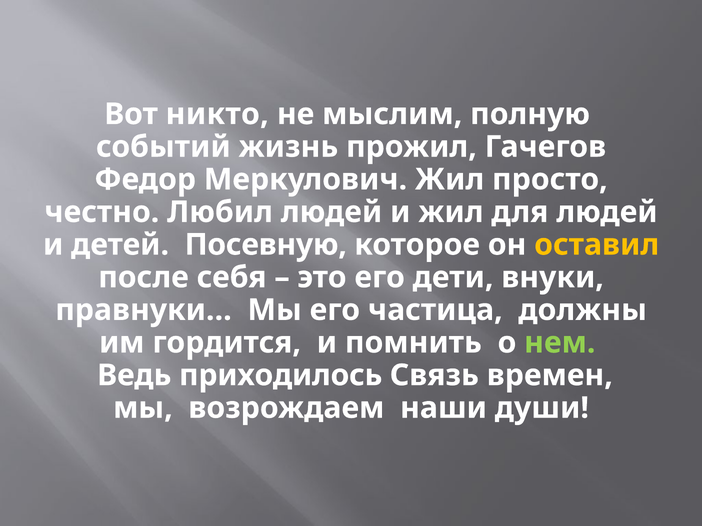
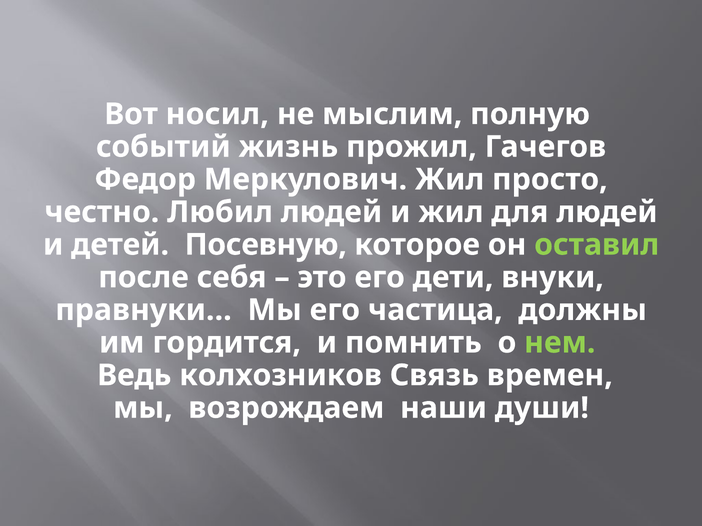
никто: никто -> носил (217, 114)
оставил colour: yellow -> light green (597, 245)
приходилось: приходилось -> колхозников (281, 376)
